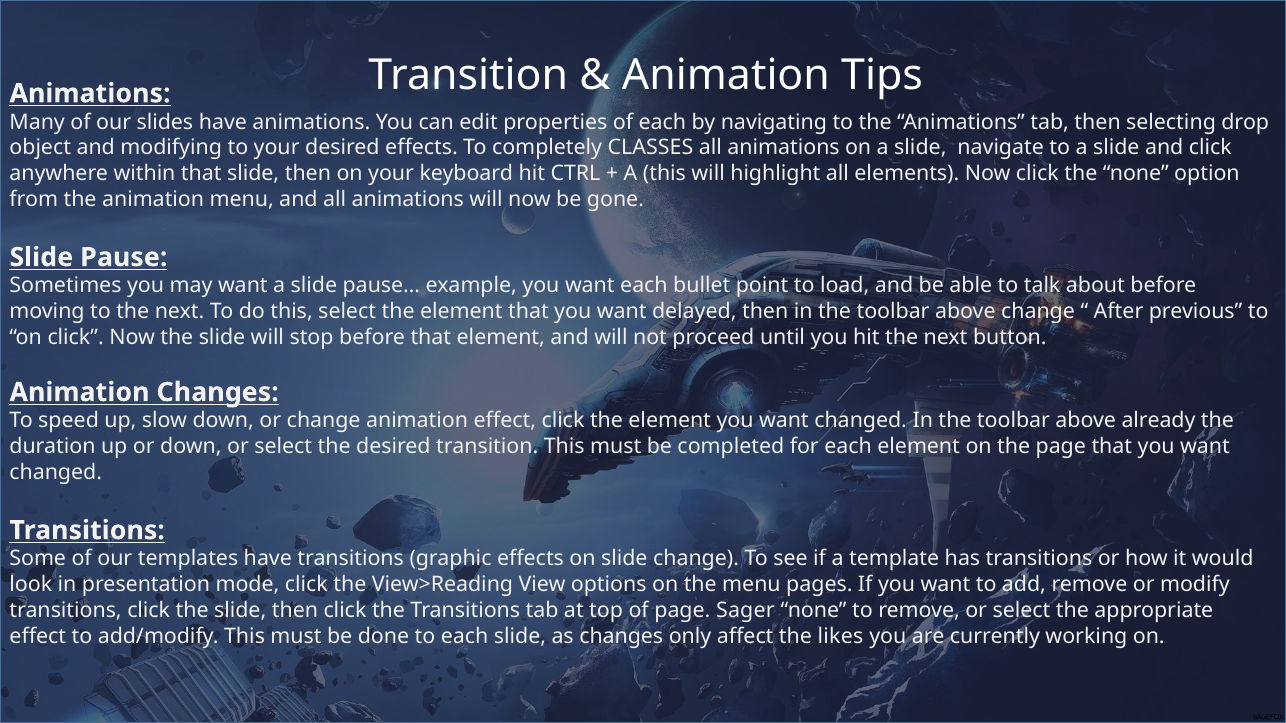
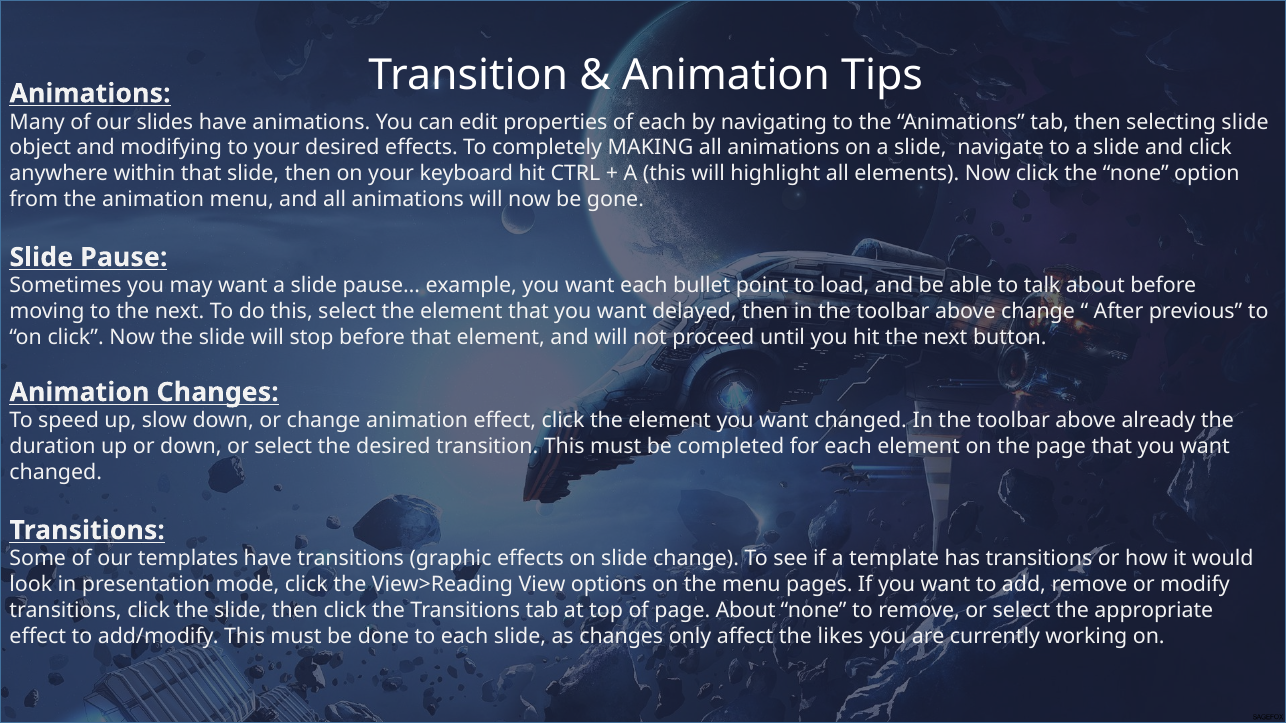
selecting drop: drop -> slide (1245, 122)
CLASSES: CLASSES -> MAKING (651, 148)
page Sager: Sager -> About (746, 611)
